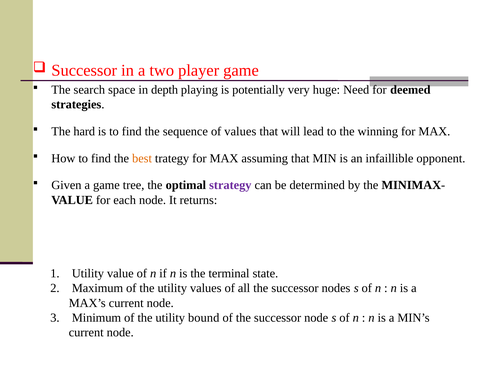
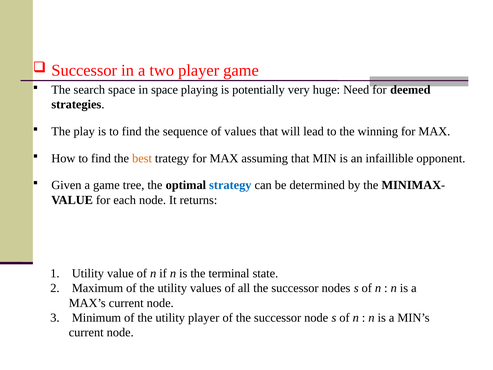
in depth: depth -> space (165, 90)
hard: hard -> play (84, 131)
strategy colour: purple -> blue (230, 185)
utility bound: bound -> player (204, 318)
